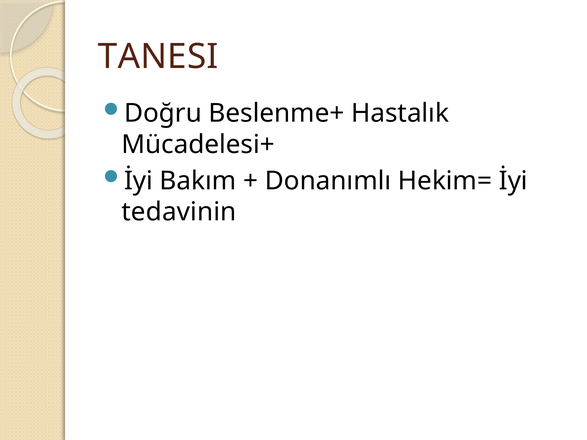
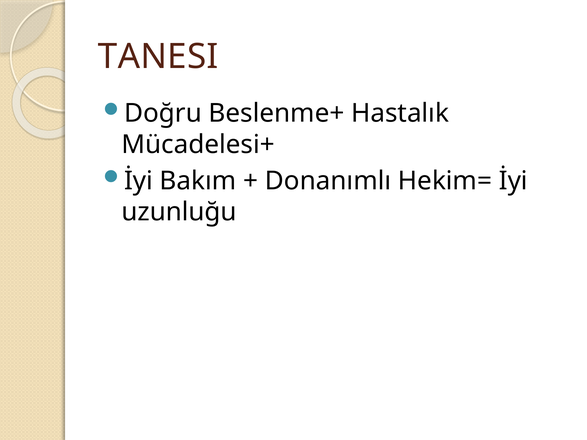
tedavinin: tedavinin -> uzunluğu (179, 212)
